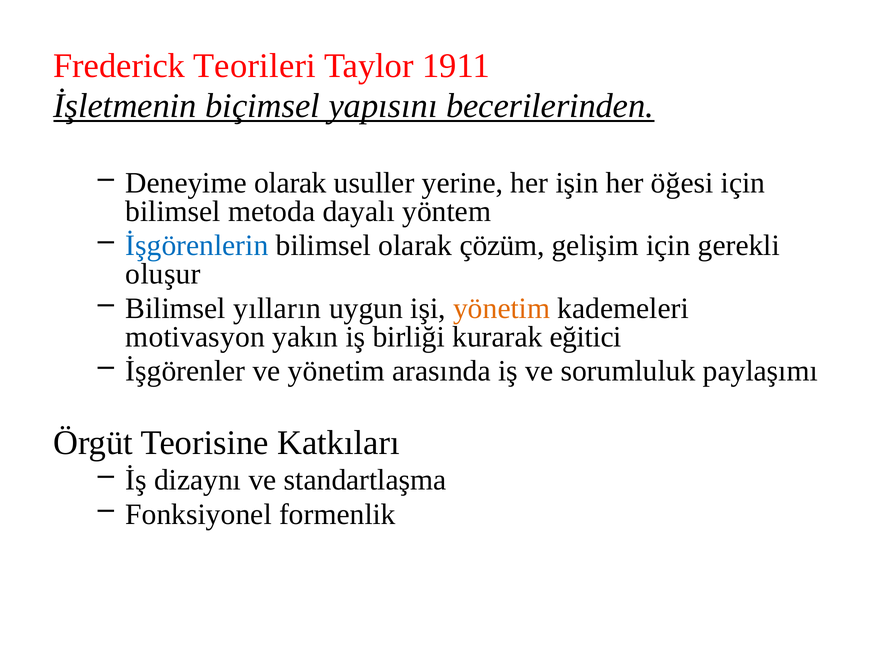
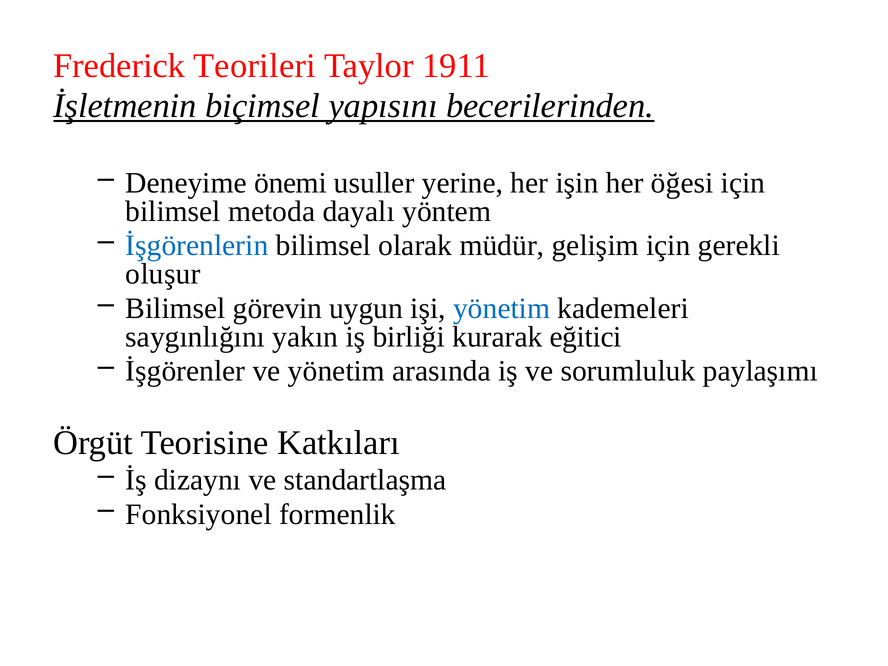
Deneyime olarak: olarak -> önemi (290, 183)
çözüm: çözüm -> müdür (502, 246)
yılların: yılların -> görevin (277, 308)
yönetim colour: orange -> blue (502, 308)
motivasyon: motivasyon -> saygınlığını (195, 337)
